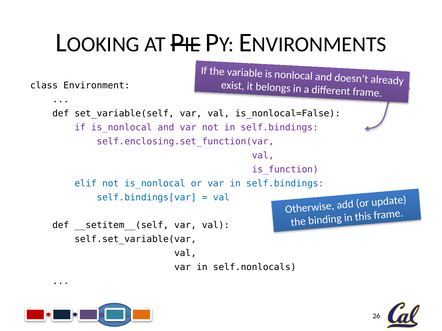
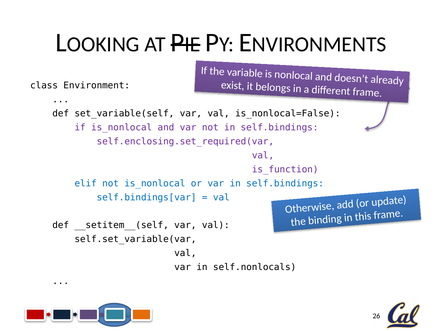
self.enclosing.set_function(var: self.enclosing.set_function(var -> self.enclosing.set_required(var (185, 142)
